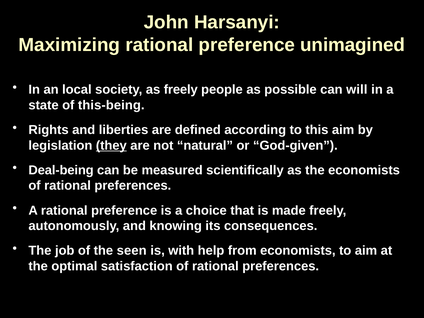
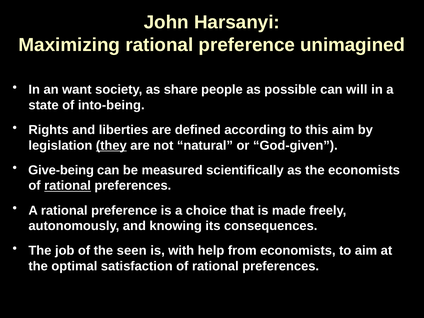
local: local -> want (77, 90)
as freely: freely -> share (181, 90)
this-being: this-being -> into-being (111, 105)
Deal-being: Deal-being -> Give-being (61, 170)
rational underline: none -> present (68, 186)
